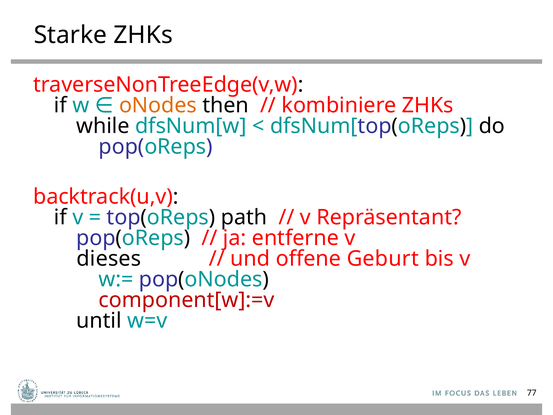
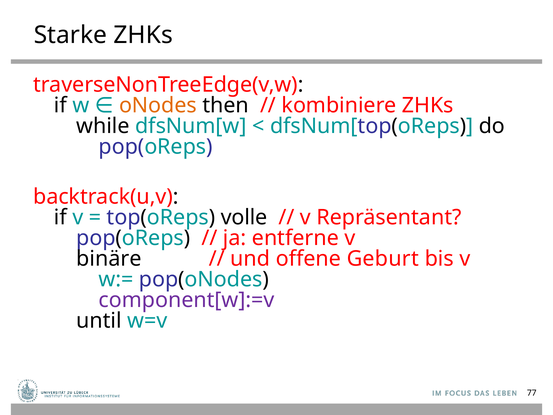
path: path -> volle (244, 217)
dieses: dieses -> binäre (109, 258)
component[w]:=v colour: red -> purple (186, 300)
